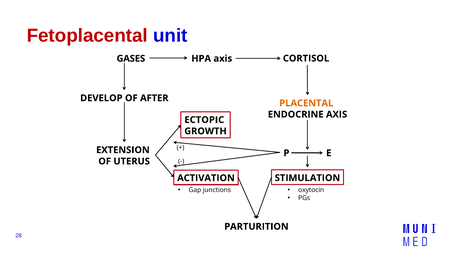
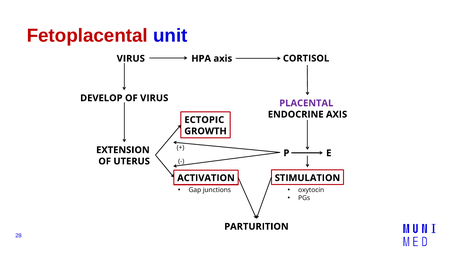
GASES: GASES -> VIRUS (131, 59)
OF AFTER: AFTER -> VIRUS (154, 98)
PLACENTAL colour: orange -> purple (306, 103)
